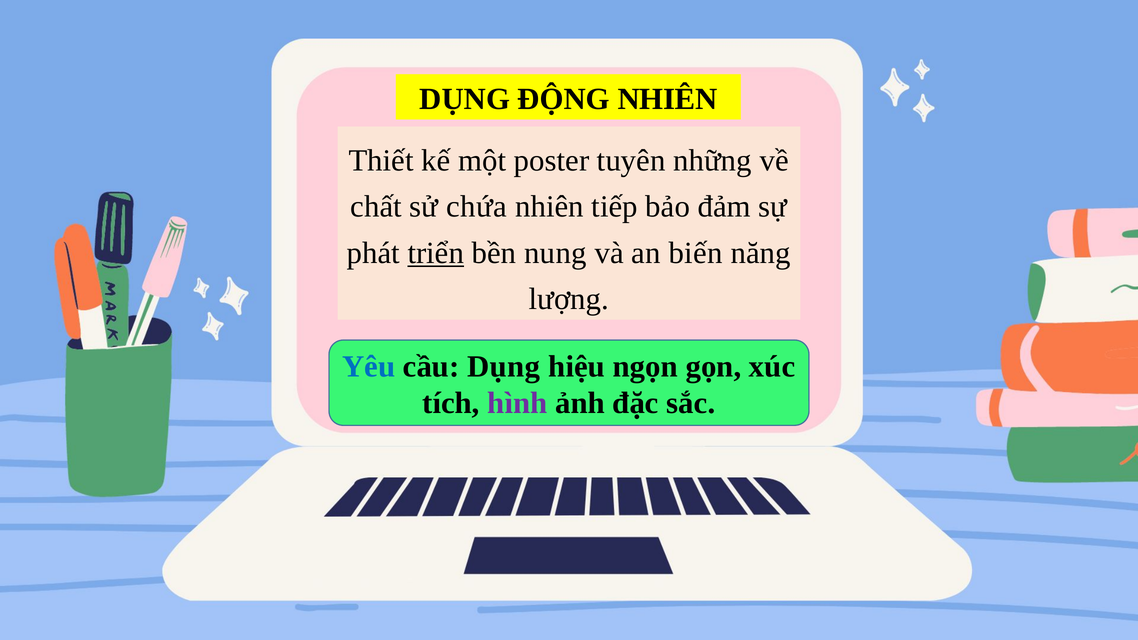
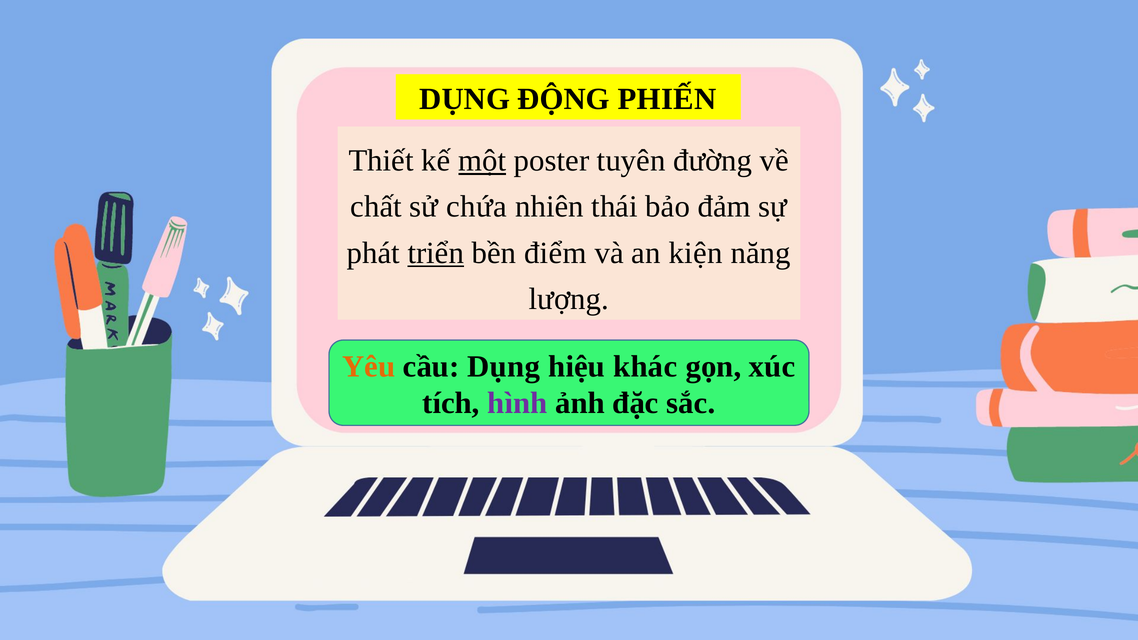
ĐỘNG NHIÊN: NHIÊN -> PHIẾN (667, 99)
một underline: none -> present (482, 161)
những: những -> đường (713, 161)
tiếp: tiếp -> thái (615, 207)
nung: nung -> điểm (555, 253)
biến: biến -> kiện (696, 253)
Yêu colour: blue -> orange (369, 366)
ngọn: ngọn -> khác (645, 366)
